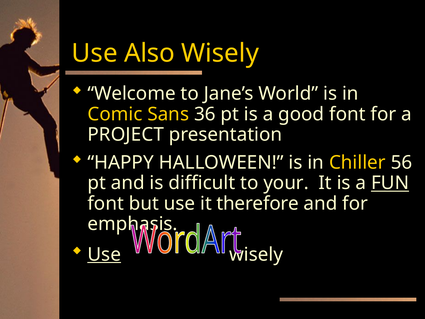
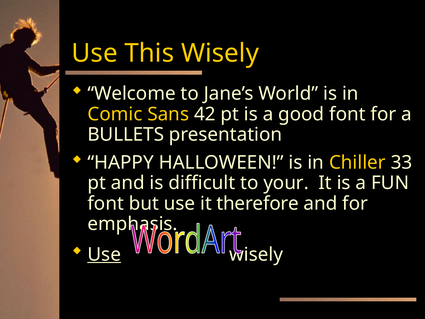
Also: Also -> This (149, 53)
36: 36 -> 42 (205, 114)
PROJECT: PROJECT -> BULLETS (126, 135)
56: 56 -> 33 (401, 162)
FUN underline: present -> none (390, 183)
